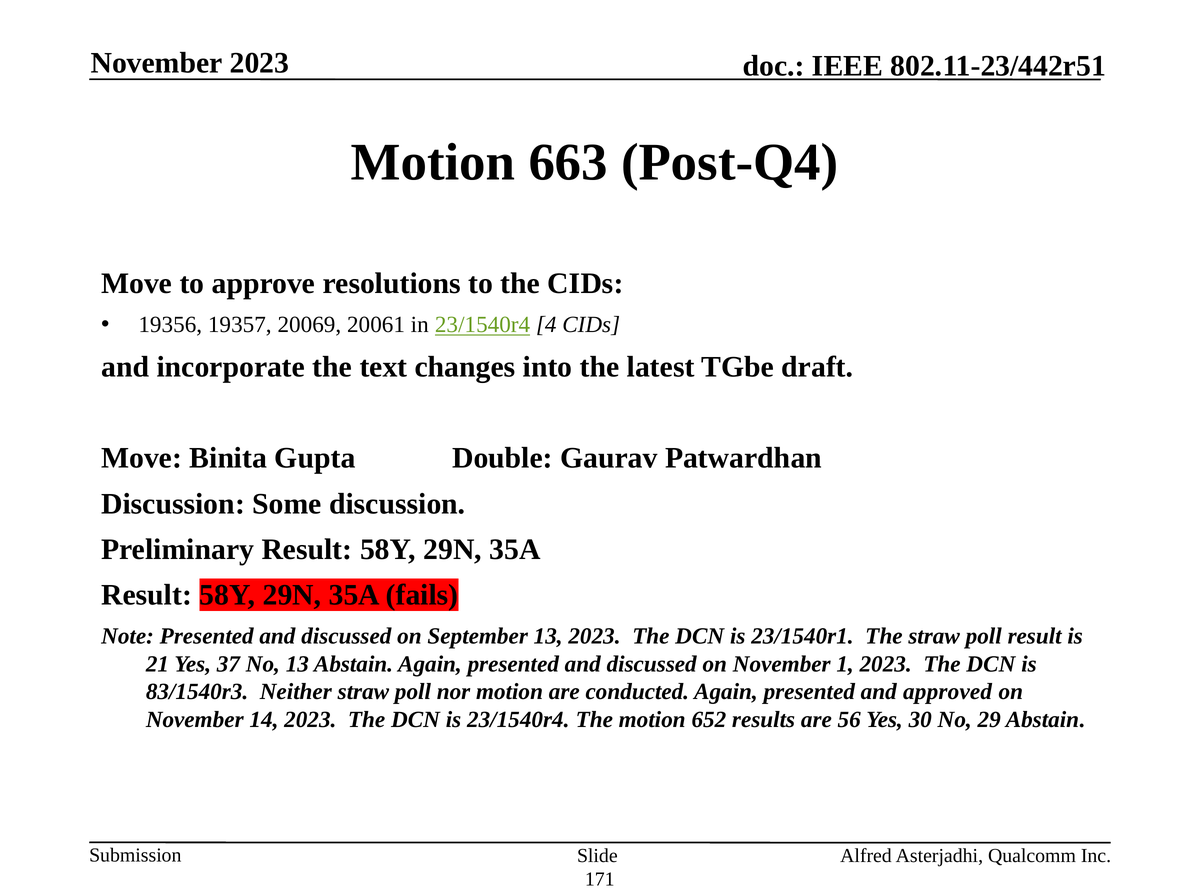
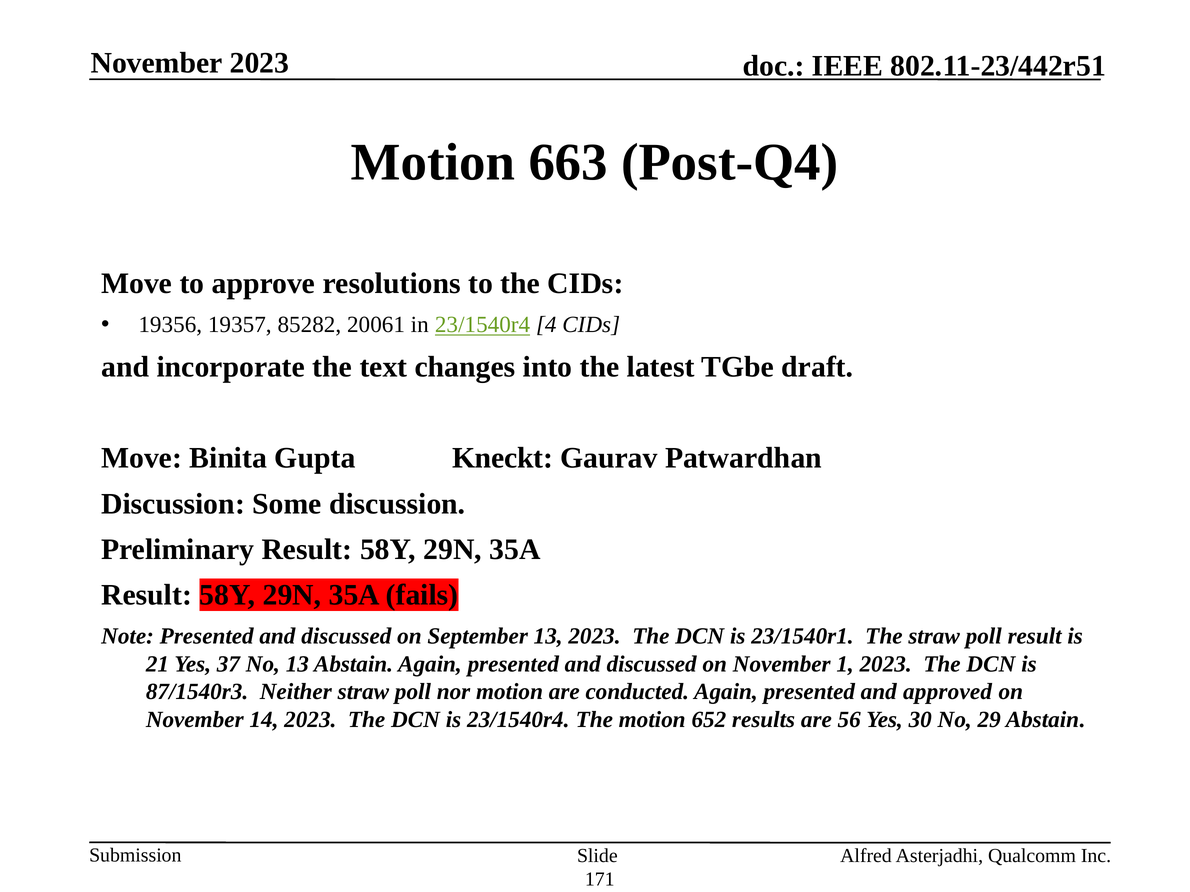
20069: 20069 -> 85282 (309, 325)
Double: Double -> Kneckt (503, 458)
83/1540r3: 83/1540r3 -> 87/1540r3 (197, 692)
